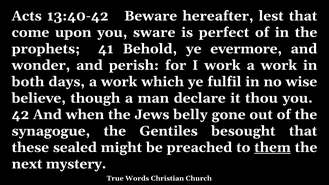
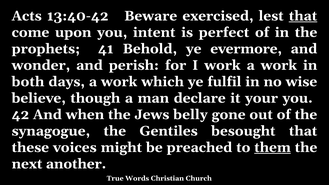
hereafter: hereafter -> exercised (218, 16)
that underline: none -> present (303, 16)
sware: sware -> intent (154, 32)
thou: thou -> your (261, 98)
sealed: sealed -> voices (75, 147)
mystery: mystery -> another (76, 164)
